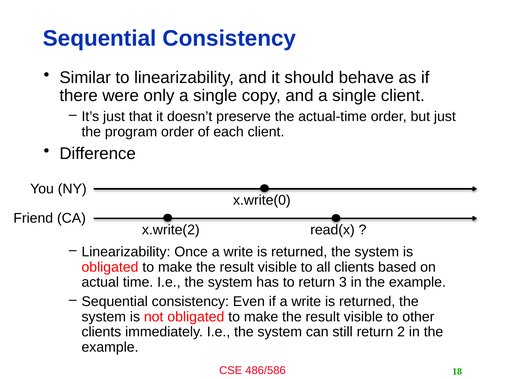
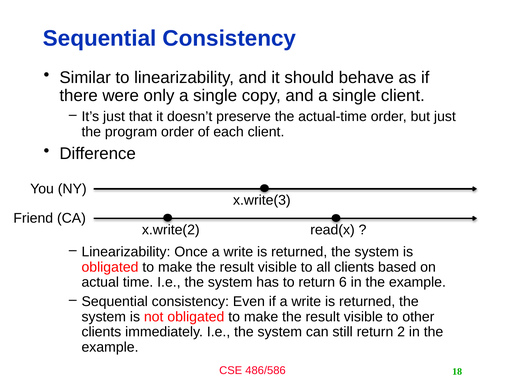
x.write(0: x.write(0 -> x.write(3 (262, 200)
3: 3 -> 6 (343, 282)
